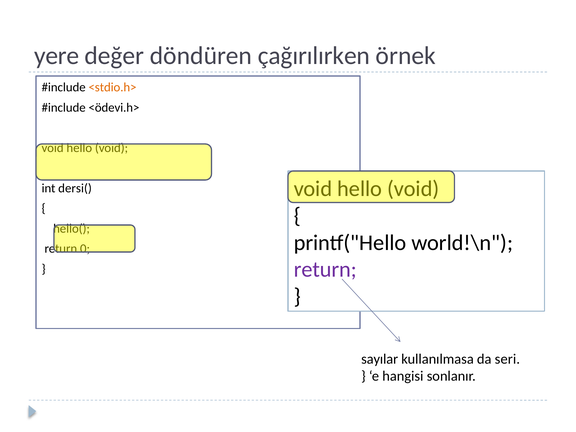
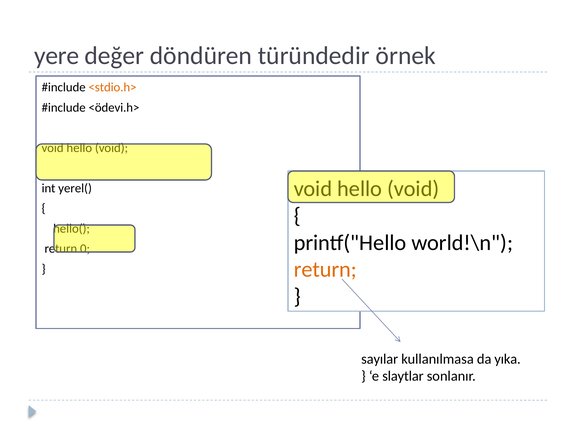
çağırılırken: çağırılırken -> türündedir (314, 56)
dersi(: dersi( -> yerel( (75, 188)
return colour: purple -> orange (325, 270)
seri: seri -> yıka (508, 359)
hangisi: hangisi -> slaytlar (403, 376)
